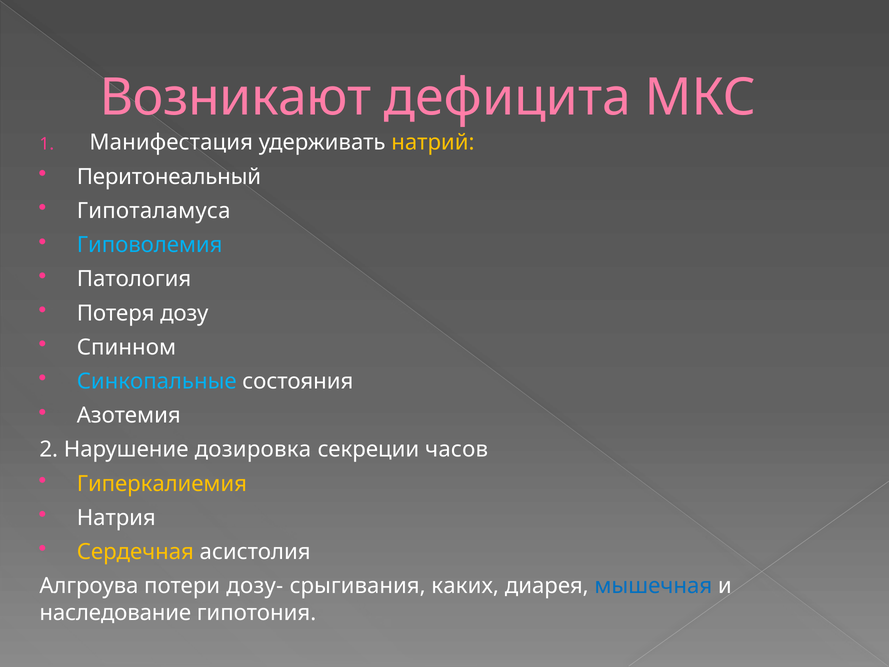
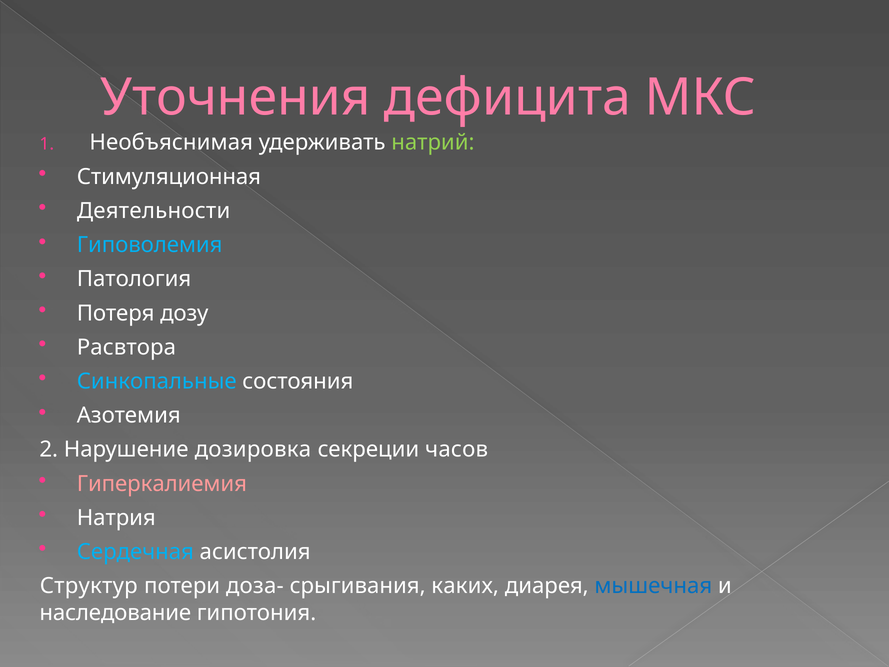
Возникают: Возникают -> Уточнения (235, 98)
Манифестация: Манифестация -> Необъяснимая (171, 143)
натрий colour: yellow -> light green (433, 143)
Перитонеальный: Перитонеальный -> Стимуляционная (169, 177)
Гипоталамуса: Гипоталамуса -> Деятельности (154, 211)
Спинном: Спинном -> Расвтора (126, 347)
Гиперкалиемия colour: yellow -> pink (162, 484)
Сердечная colour: yellow -> light blue (135, 552)
Алгроува: Алгроува -> Структур (89, 586)
дозу-: дозу- -> доза- (255, 586)
